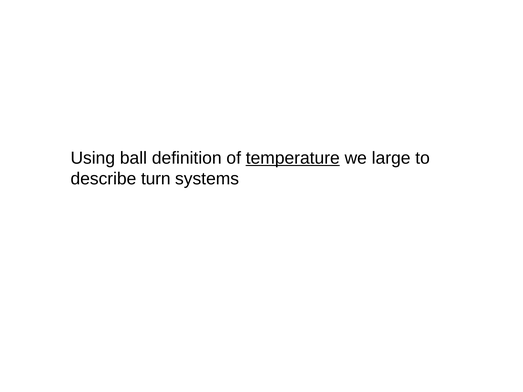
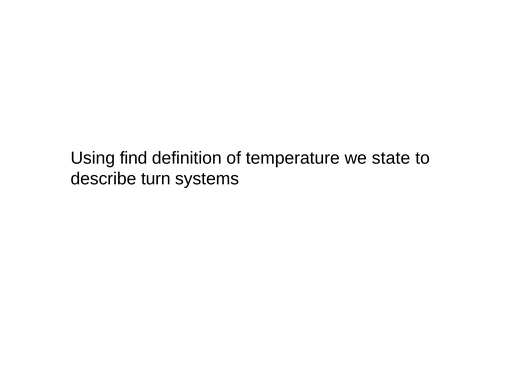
ball: ball -> find (134, 158)
temperature underline: present -> none (293, 158)
large: large -> state (391, 158)
